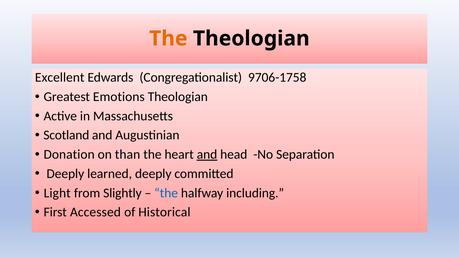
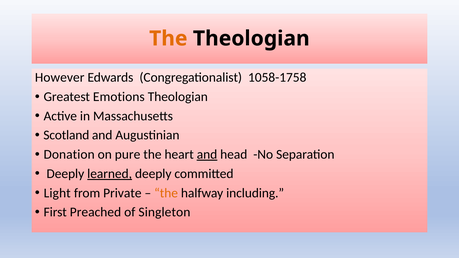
Excellent: Excellent -> However (60, 78)
9706-1758: 9706-1758 -> 1058-1758 (277, 78)
than: than -> pure (128, 155)
learned underline: none -> present (110, 174)
Slightly: Slightly -> Private (122, 193)
the colour: blue -> orange (166, 193)
Accessed: Accessed -> Preached (95, 212)
Historical: Historical -> Singleton (164, 212)
